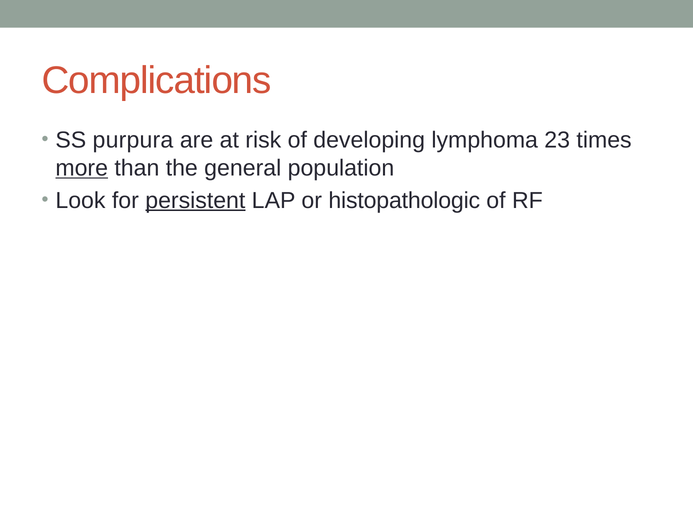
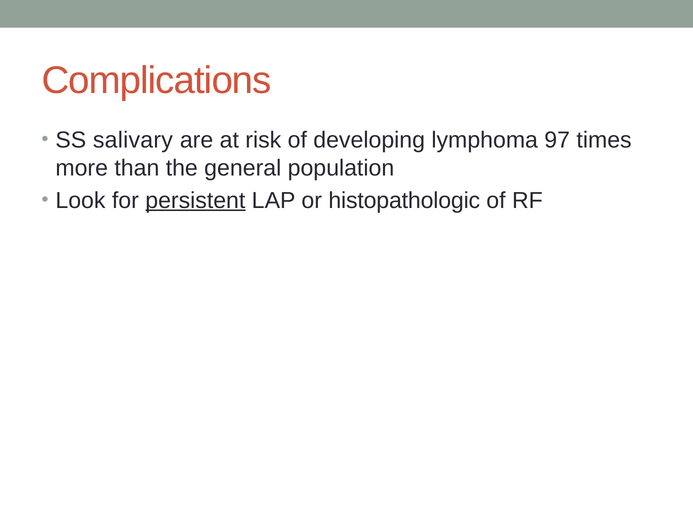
purpura: purpura -> salivary (133, 140)
23: 23 -> 97 (557, 140)
more underline: present -> none (82, 168)
